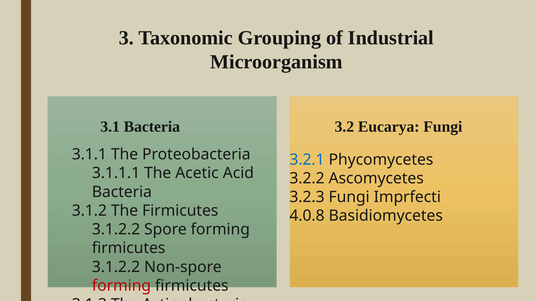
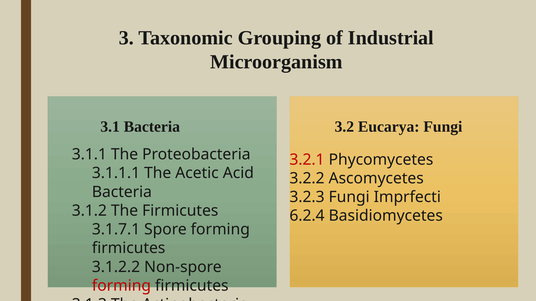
3.2.1 colour: blue -> red (307, 160)
4.0.8: 4.0.8 -> 6.2.4 (307, 216)
3.1.2.2: 3.1.2.2 -> 3.1.7.1 (116, 230)
